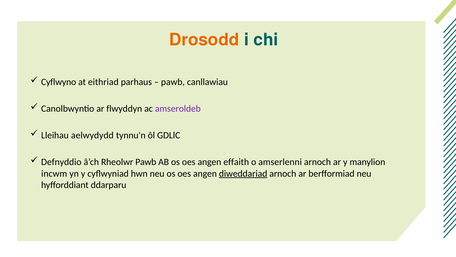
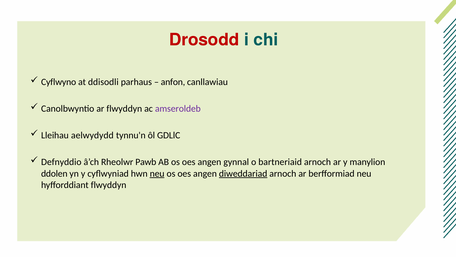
Drosodd colour: orange -> red (204, 40)
eithriad: eithriad -> ddisodli (103, 82)
pawb: pawb -> anfon (173, 82)
effaith: effaith -> gynnal (236, 162)
amserlenni: amserlenni -> bartneriaid (280, 162)
incwm: incwm -> ddolen (54, 173)
neu underline: none -> present (157, 173)
hyfforddiant ddarparu: ddarparu -> flwyddyn (109, 185)
